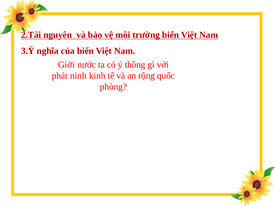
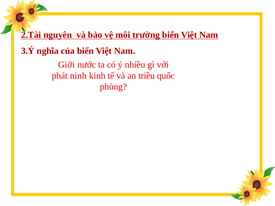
thông: thông -> nhiều (135, 65)
rộng: rộng -> triều (147, 76)
